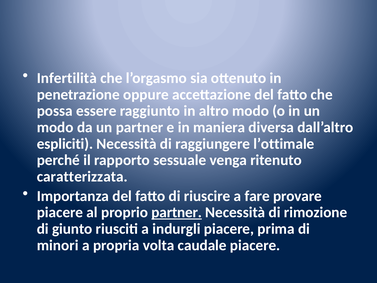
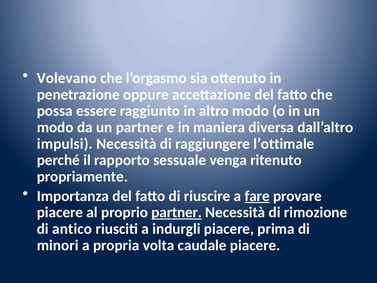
Infertilità: Infertilità -> Volevano (67, 78)
espliciti: espliciti -> impulsi (65, 144)
caratterizzata: caratterizzata -> propriamente (82, 176)
fare underline: none -> present (257, 196)
giunto: giunto -> antico (72, 229)
